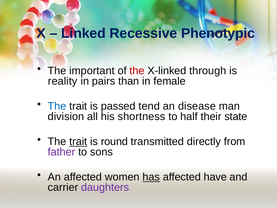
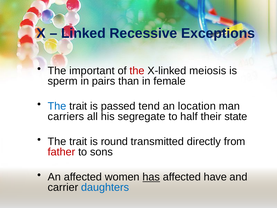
Phenotypic: Phenotypic -> Exceptions (218, 33)
through: through -> meiosis (208, 71)
reality: reality -> sperm (63, 81)
disease: disease -> location (197, 106)
division: division -> carriers (66, 116)
shortness: shortness -> segregate (142, 116)
trait underline: present -> none (78, 141)
father colour: purple -> red (62, 152)
daughters colour: purple -> blue (105, 187)
